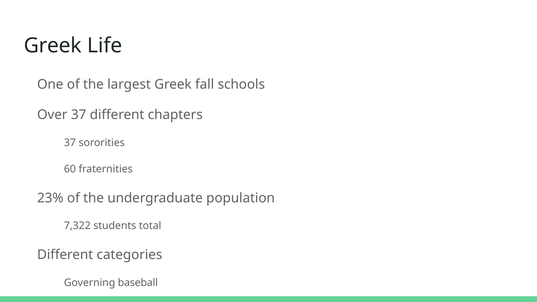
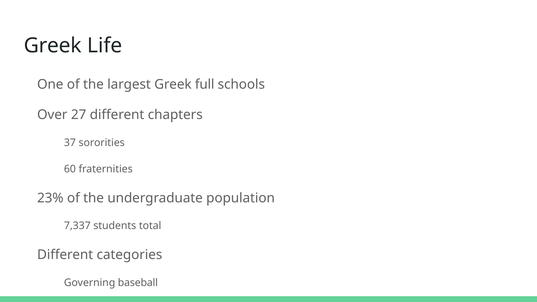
fall: fall -> full (205, 84)
Over 37: 37 -> 27 (79, 115)
7,322: 7,322 -> 7,337 (77, 226)
